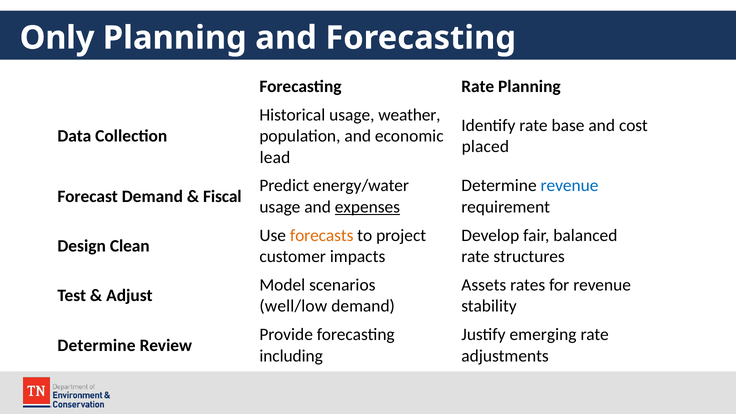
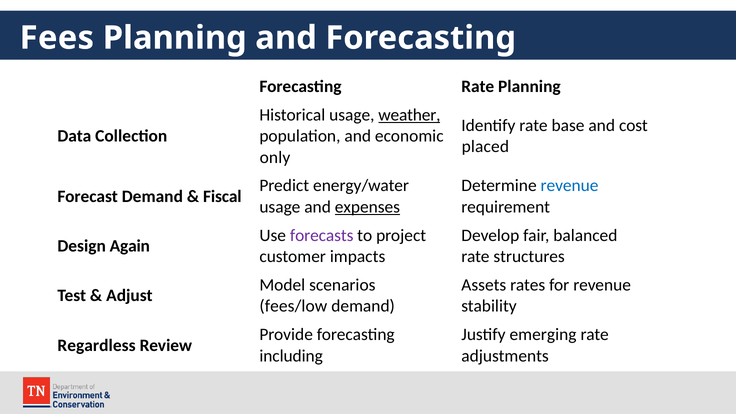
Only: Only -> Fees (57, 38)
weather underline: none -> present (409, 115)
lead: lead -> only (275, 157)
forecasts colour: orange -> purple (322, 235)
Clean: Clean -> Again (130, 246)
well/low: well/low -> fees/low (293, 306)
Determine: Determine -> Regardless (97, 345)
